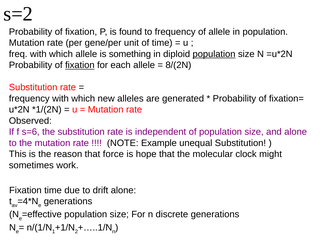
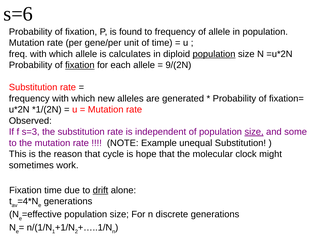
s=2: s=2 -> s=6 (18, 14)
something: something -> calculates (130, 54)
8/(2N: 8/(2N -> 9/(2N (178, 65)
s=6: s=6 -> s=3 (31, 132)
size underline: none -> present (254, 132)
and alone: alone -> some (296, 132)
force: force -> cycle (113, 154)
drift underline: none -> present (100, 191)
